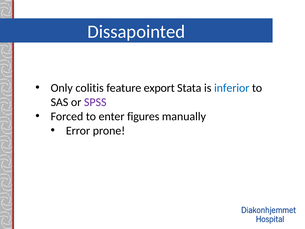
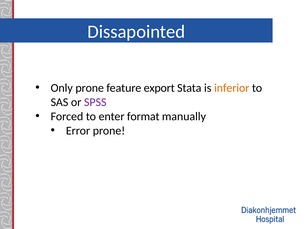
Only colitis: colitis -> prone (90, 88)
inferior colour: blue -> orange (232, 88)
figures: figures -> format (143, 116)
